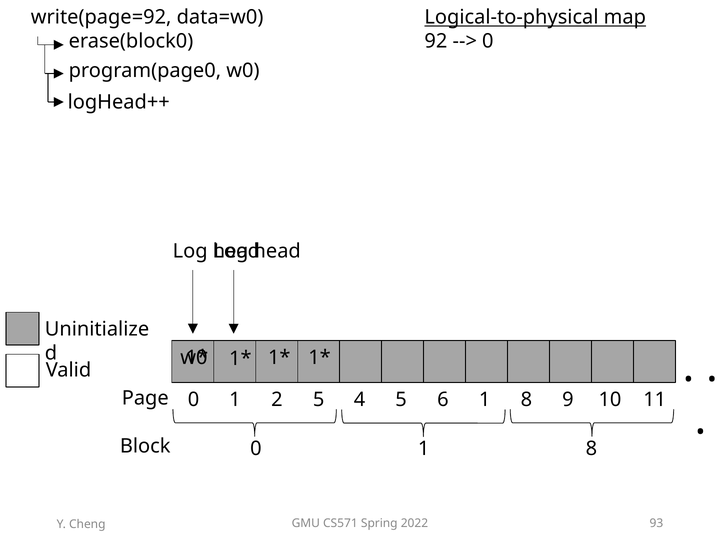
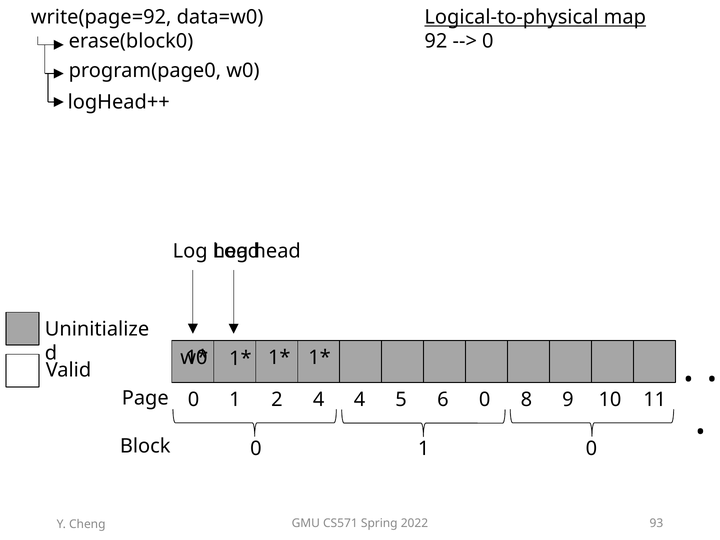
2 5: 5 -> 4 (319, 400)
6 1: 1 -> 0 (485, 400)
0 1 8: 8 -> 0 (591, 449)
